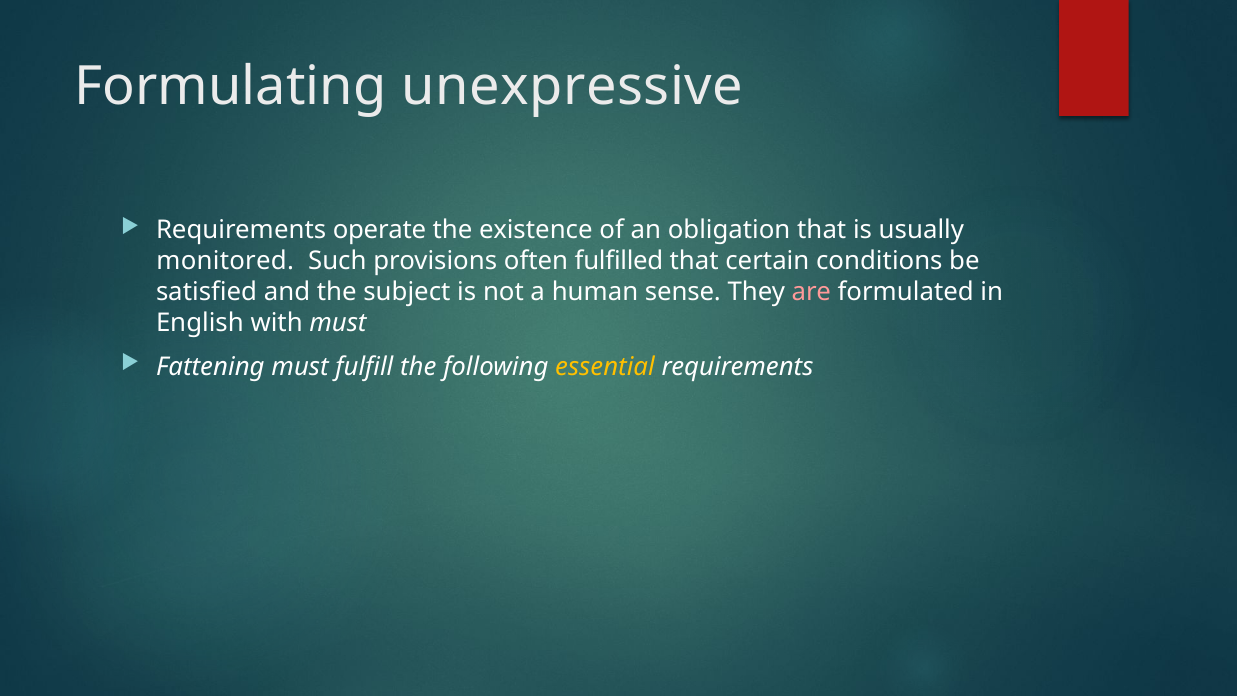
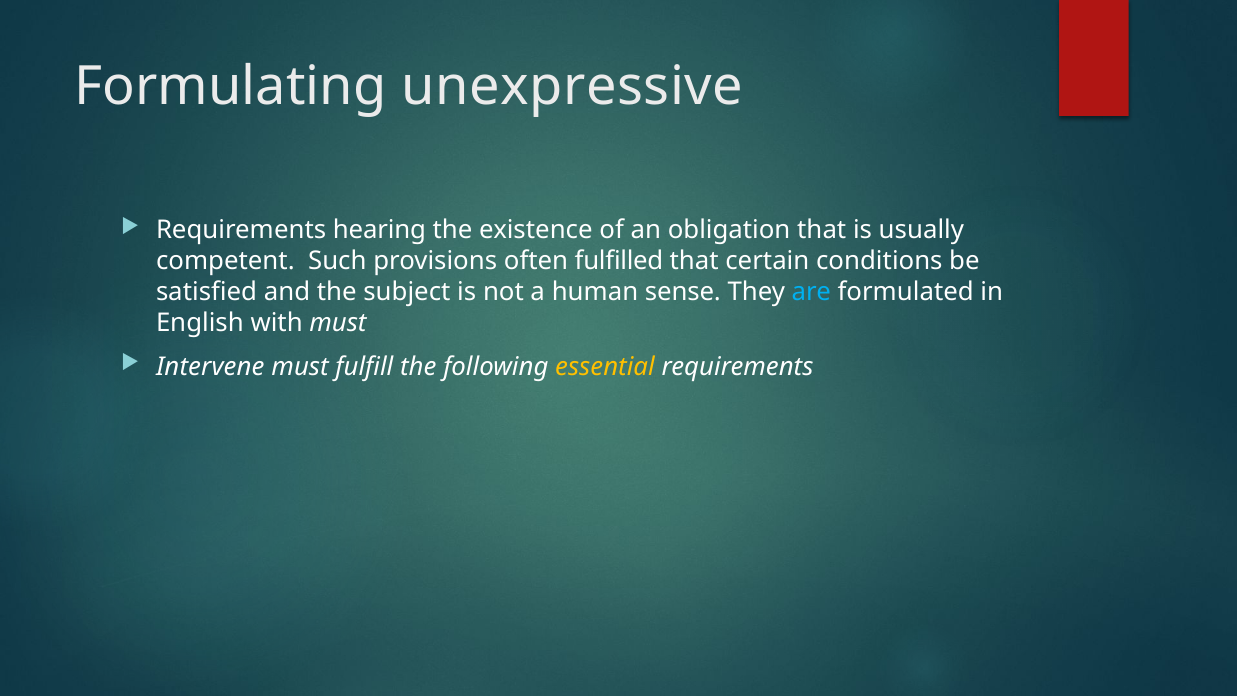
operate: operate -> hearing (379, 230)
monitored: monitored -> competent (225, 261)
are colour: pink -> light blue (811, 292)
Fattening: Fattening -> Intervene (210, 367)
